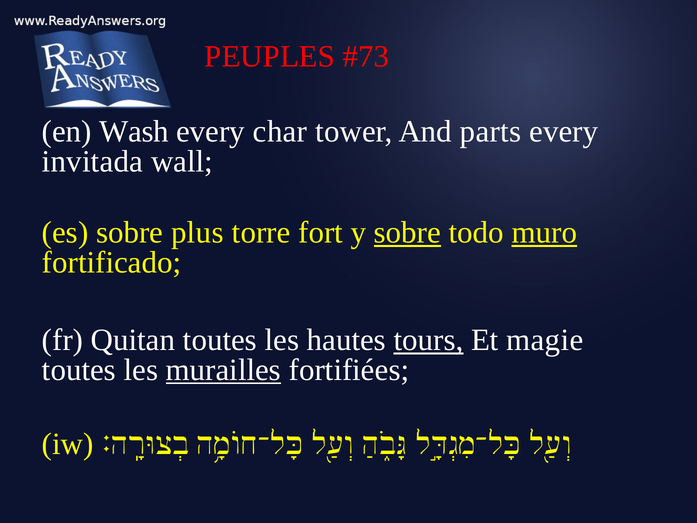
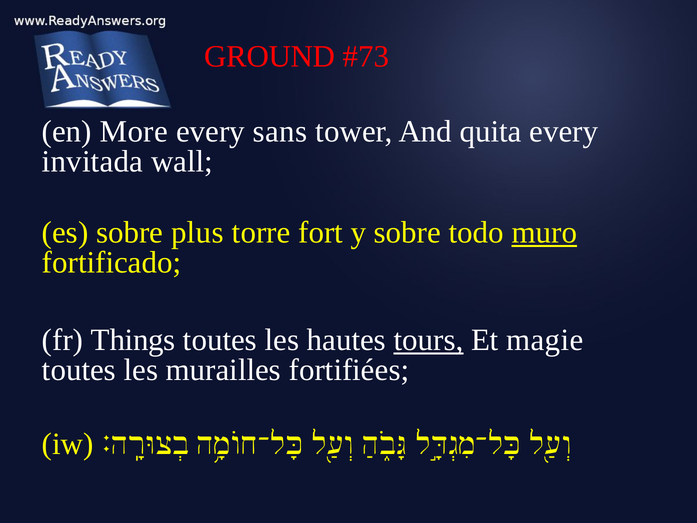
PEUPLES: PEUPLES -> GROUND (270, 57)
Wash: Wash -> More (134, 132)
char: char -> sans (280, 132)
parts: parts -> quita (491, 132)
sobre underline: present -> none (407, 233)
Quitan: Quitan -> Things (133, 340)
murailles underline: present -> none (223, 370)
